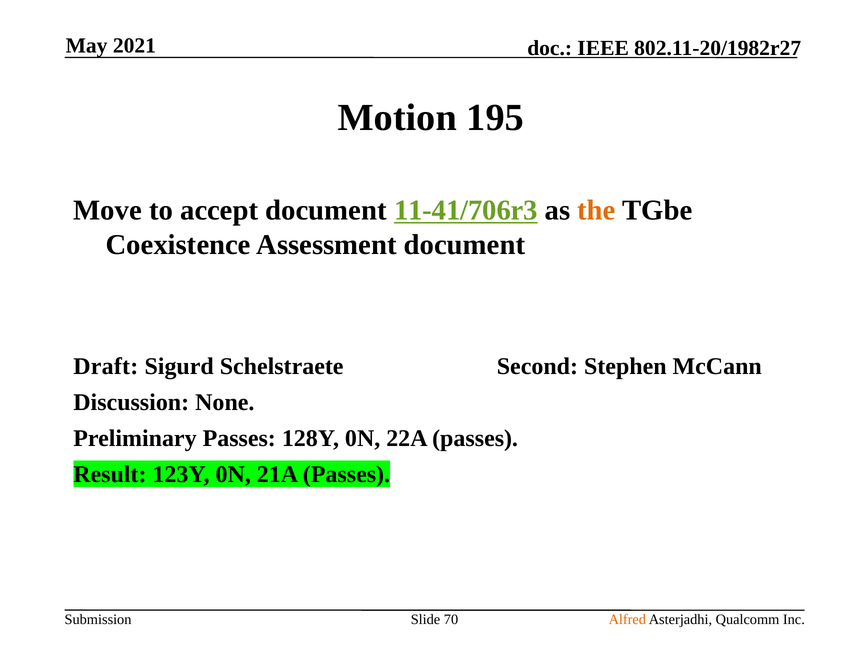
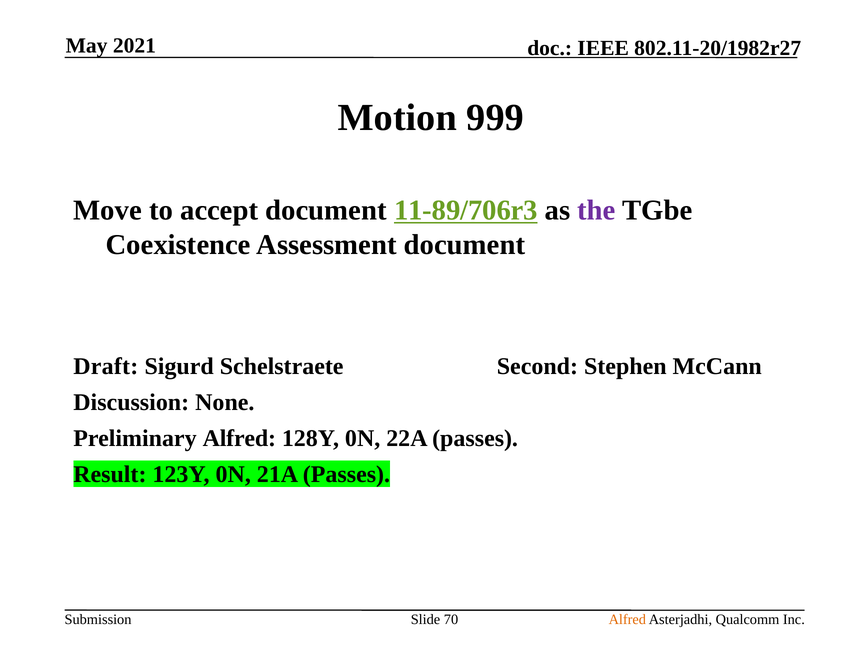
195: 195 -> 999 (495, 118)
11-41/706r3: 11-41/706r3 -> 11-89/706r3 (466, 210)
the colour: orange -> purple (596, 210)
Preliminary Passes: Passes -> Alfred (239, 439)
